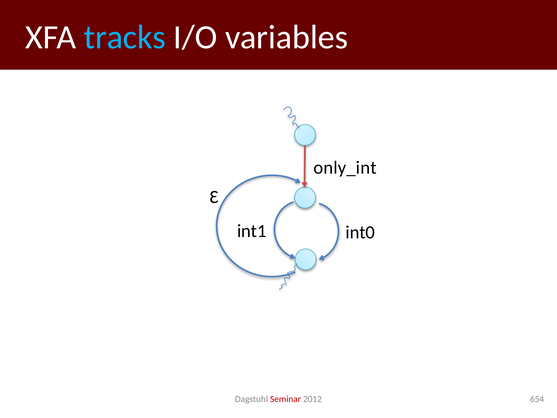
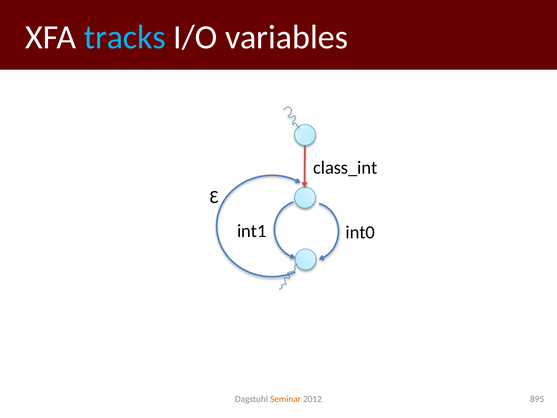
only_int: only_int -> class_int (345, 167)
Seminar colour: red -> orange (285, 399)
654: 654 -> 895 (537, 399)
